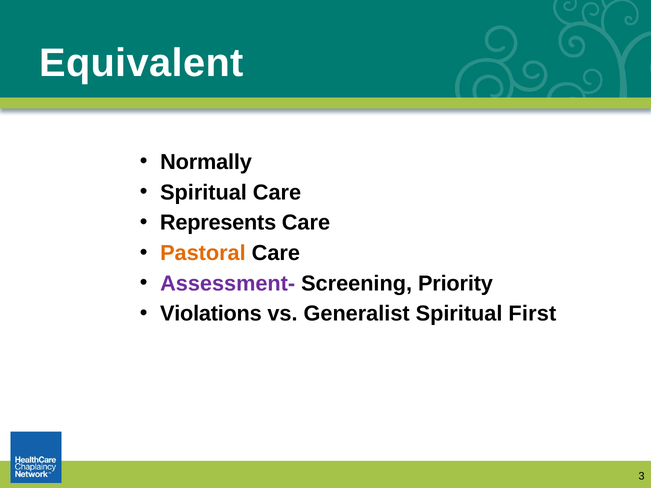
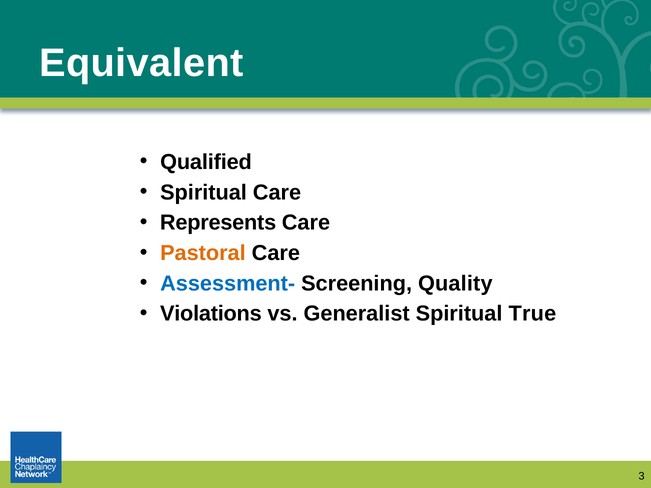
Normally: Normally -> Qualified (206, 162)
Assessment- colour: purple -> blue (228, 284)
Priority: Priority -> Quality (455, 284)
First: First -> True (532, 314)
